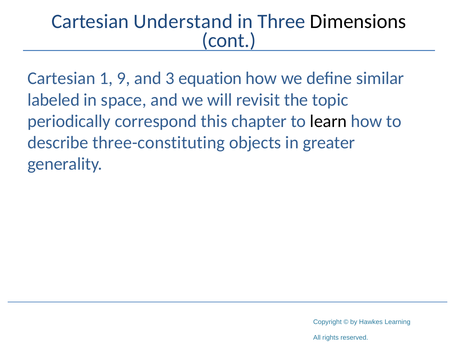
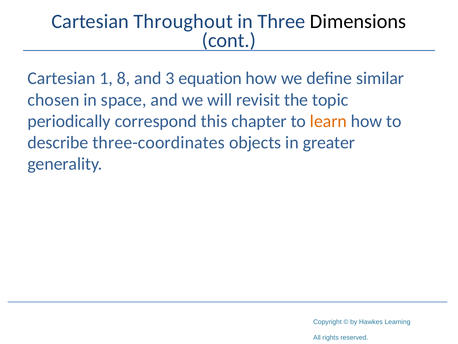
Understand: Understand -> Throughout (183, 21)
9: 9 -> 8 (124, 78)
labeled: labeled -> chosen (53, 100)
learn colour: black -> orange (328, 121)
three-constituting: three-constituting -> three-coordinates (159, 142)
